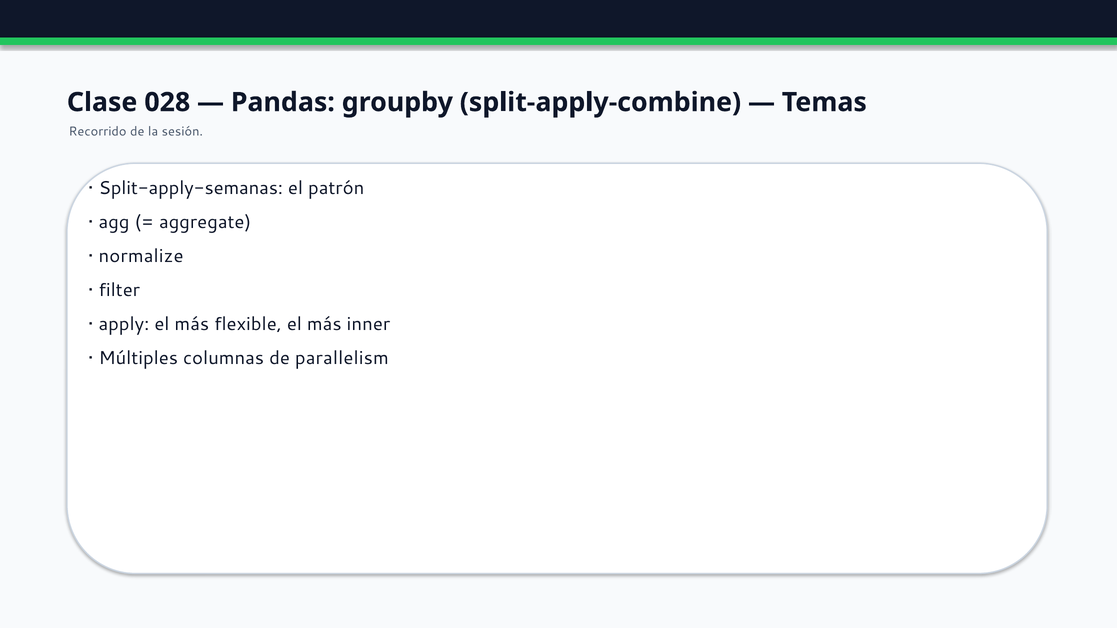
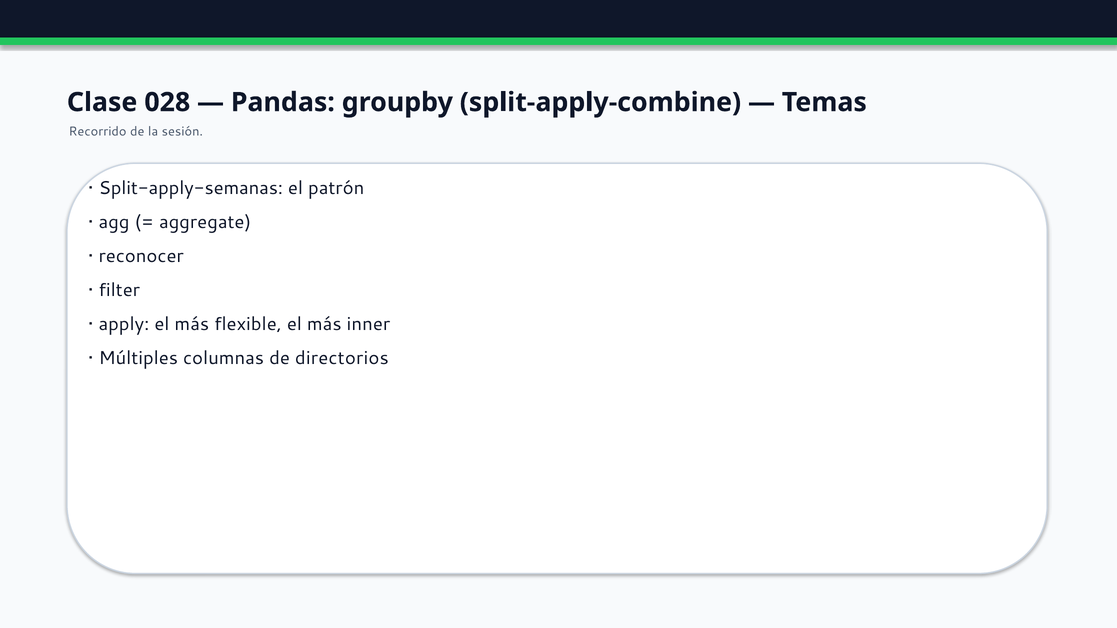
normalize: normalize -> reconocer (141, 256)
parallelism: parallelism -> directorios (342, 358)
